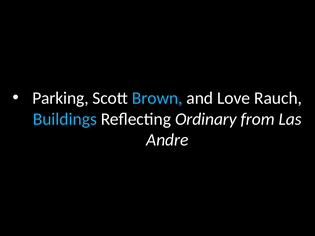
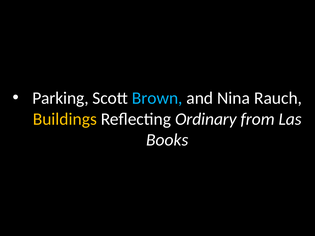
Love: Love -> Nina (234, 98)
Buildings colour: light blue -> yellow (65, 119)
Andre: Andre -> Books (167, 140)
